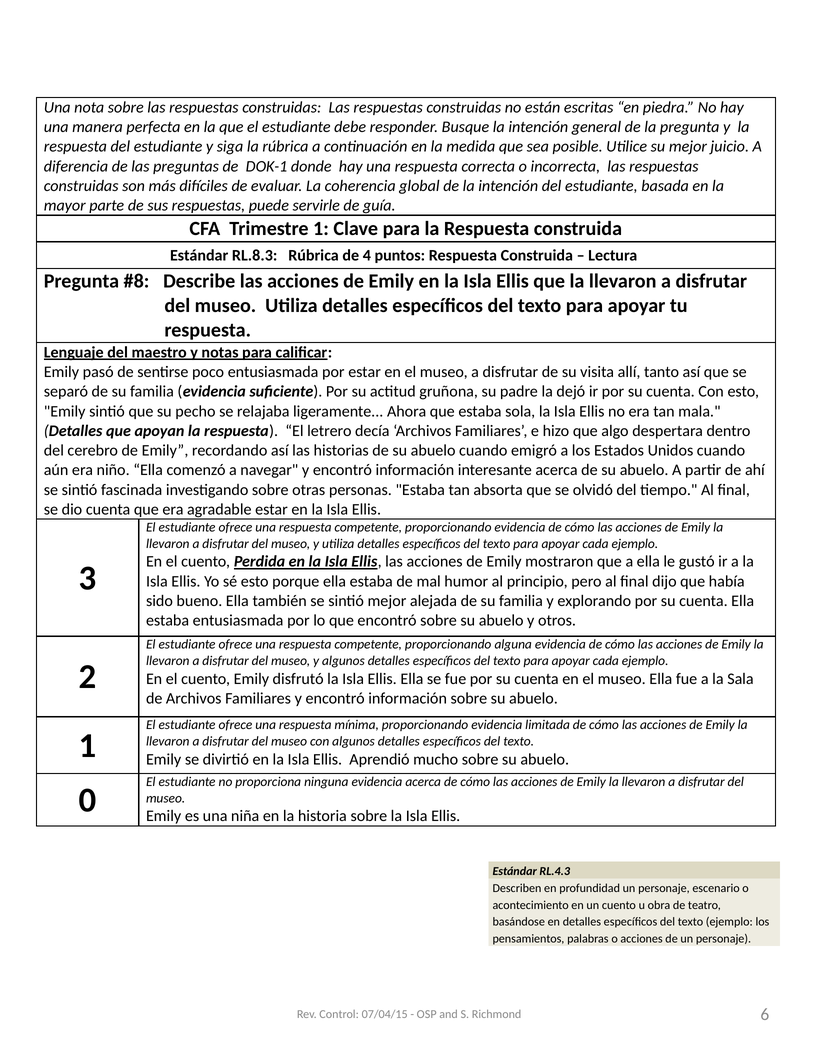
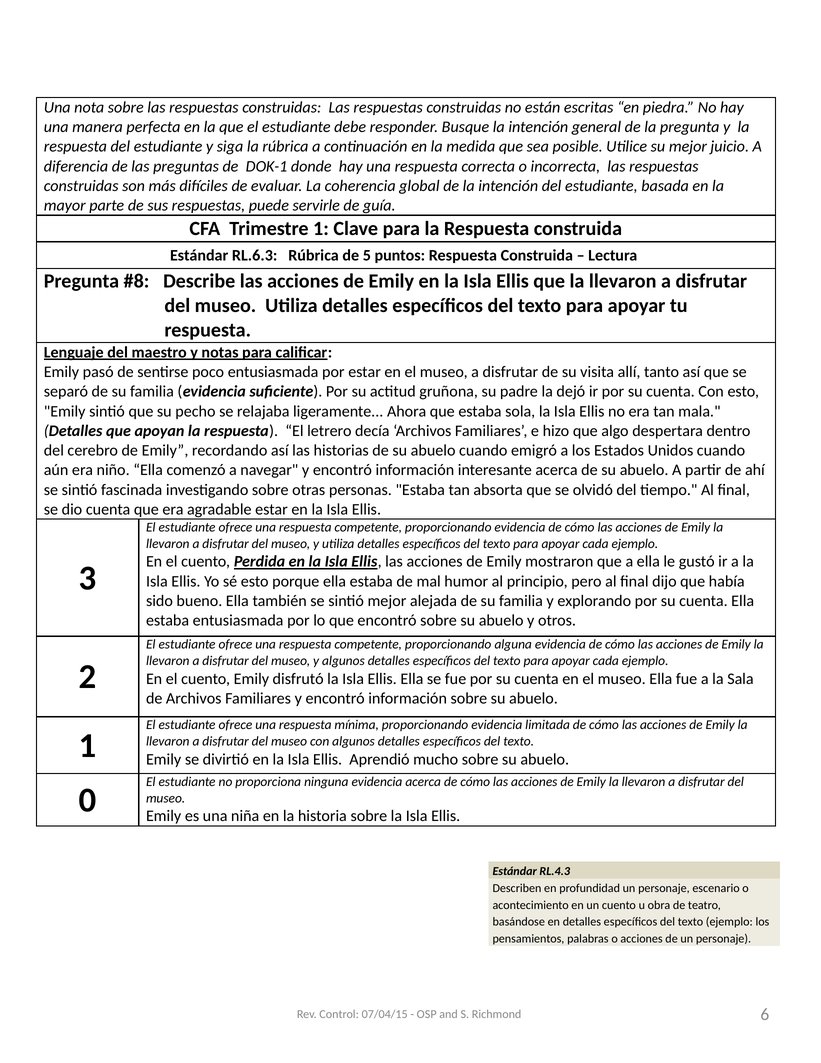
RL.8.3: RL.8.3 -> RL.6.3 (255, 255)
4: 4 -> 5 (367, 255)
